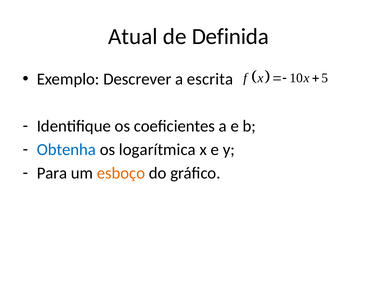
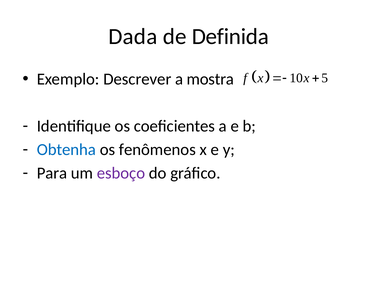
Atual: Atual -> Dada (133, 36)
escrita: escrita -> mostra (210, 79)
logarítmica: logarítmica -> fenômenos (157, 149)
esboço colour: orange -> purple (121, 173)
